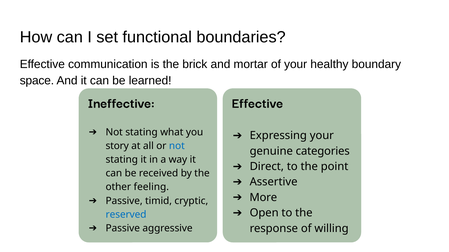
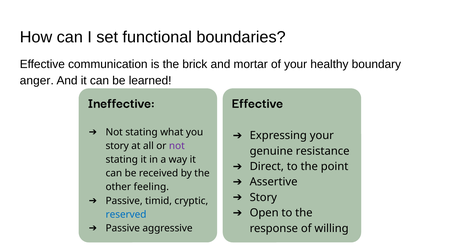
space: space -> anger (37, 81)
not colour: blue -> purple (177, 146)
categories: categories -> resistance (323, 151)
More: More -> Story (263, 198)
